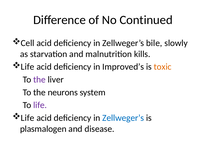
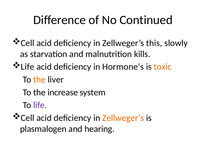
bile: bile -> this (154, 43)
Improved’s: Improved’s -> Hormone’s (123, 67)
the colour: purple -> orange (39, 80)
neurons: neurons -> increase (63, 93)
Life: Life -> Cell (28, 118)
Zellweger’s colour: blue -> orange (123, 118)
disease: disease -> hearing (100, 129)
